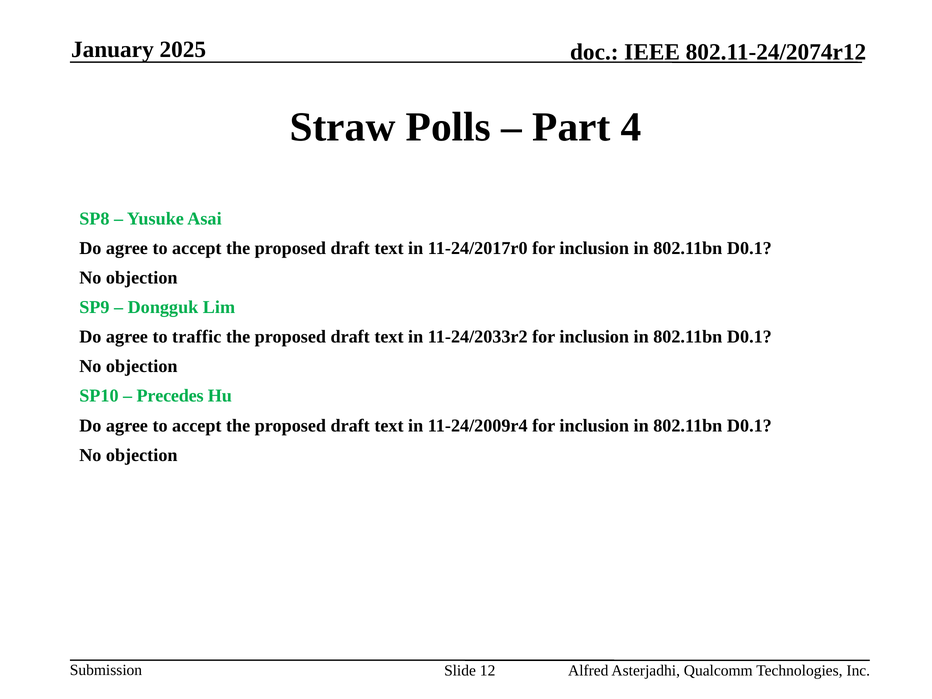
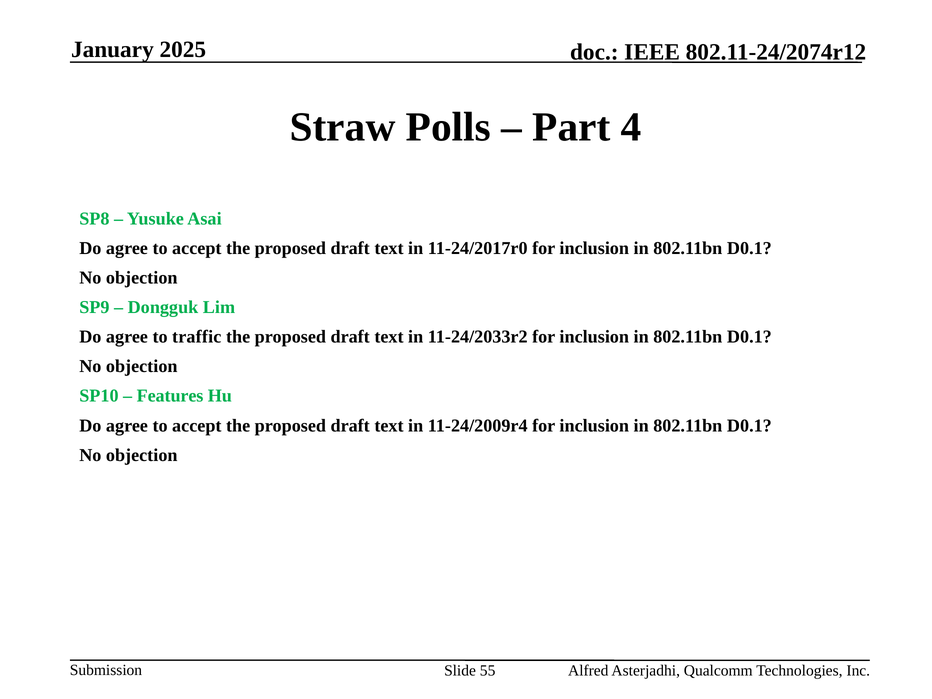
Precedes: Precedes -> Features (170, 396)
12: 12 -> 55 (488, 670)
